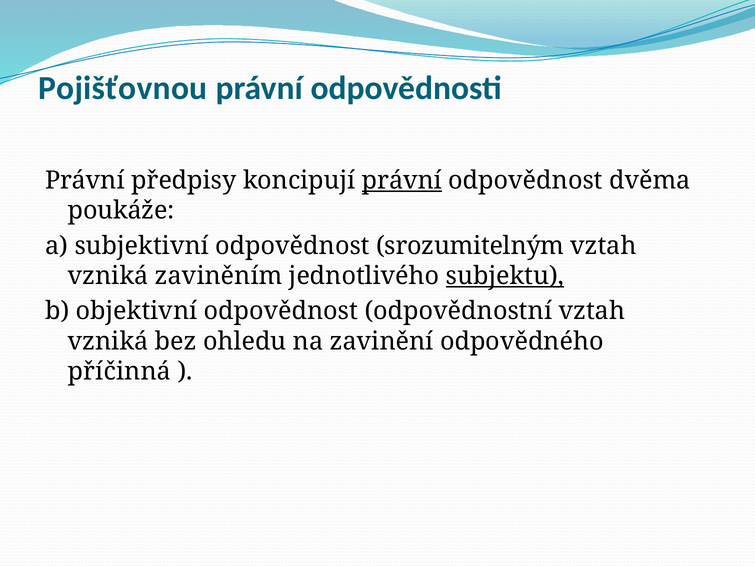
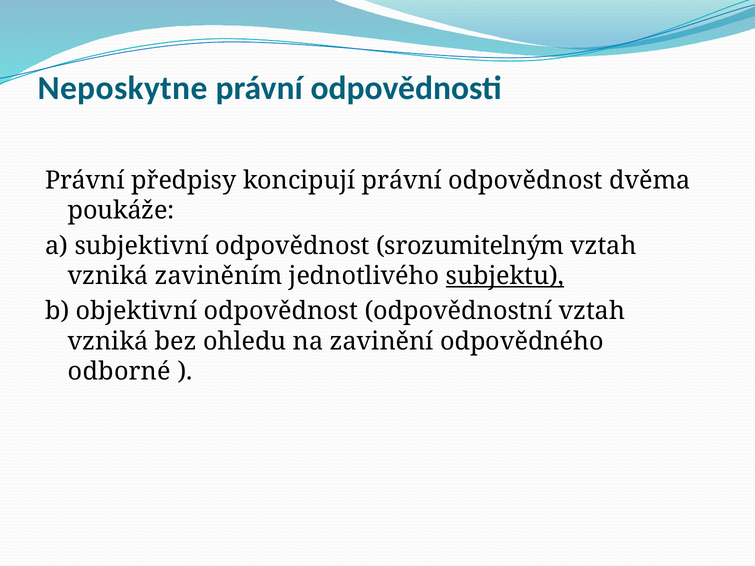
Pojišťovnou: Pojišťovnou -> Neposkytne (123, 88)
právní underline: present -> none (402, 180)
příčinná: příčinná -> odborné (119, 372)
